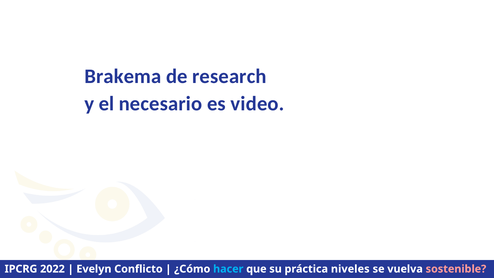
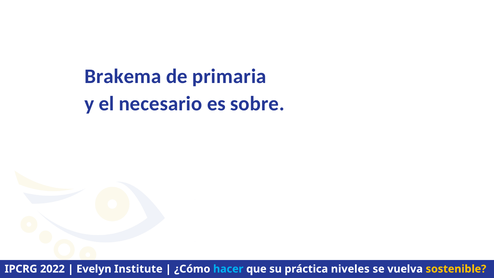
research: research -> primaria (229, 76)
video: video -> sobre (257, 104)
Conflicto: Conflicto -> Institute (138, 269)
sostenible colour: pink -> yellow (456, 269)
